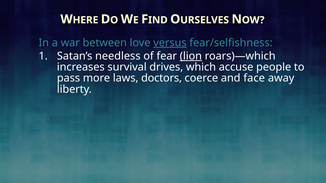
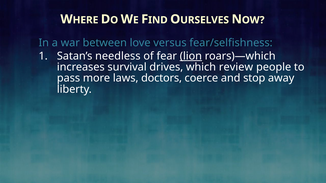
versus underline: present -> none (170, 43)
accuse: accuse -> review (236, 67)
face: face -> stop (254, 78)
